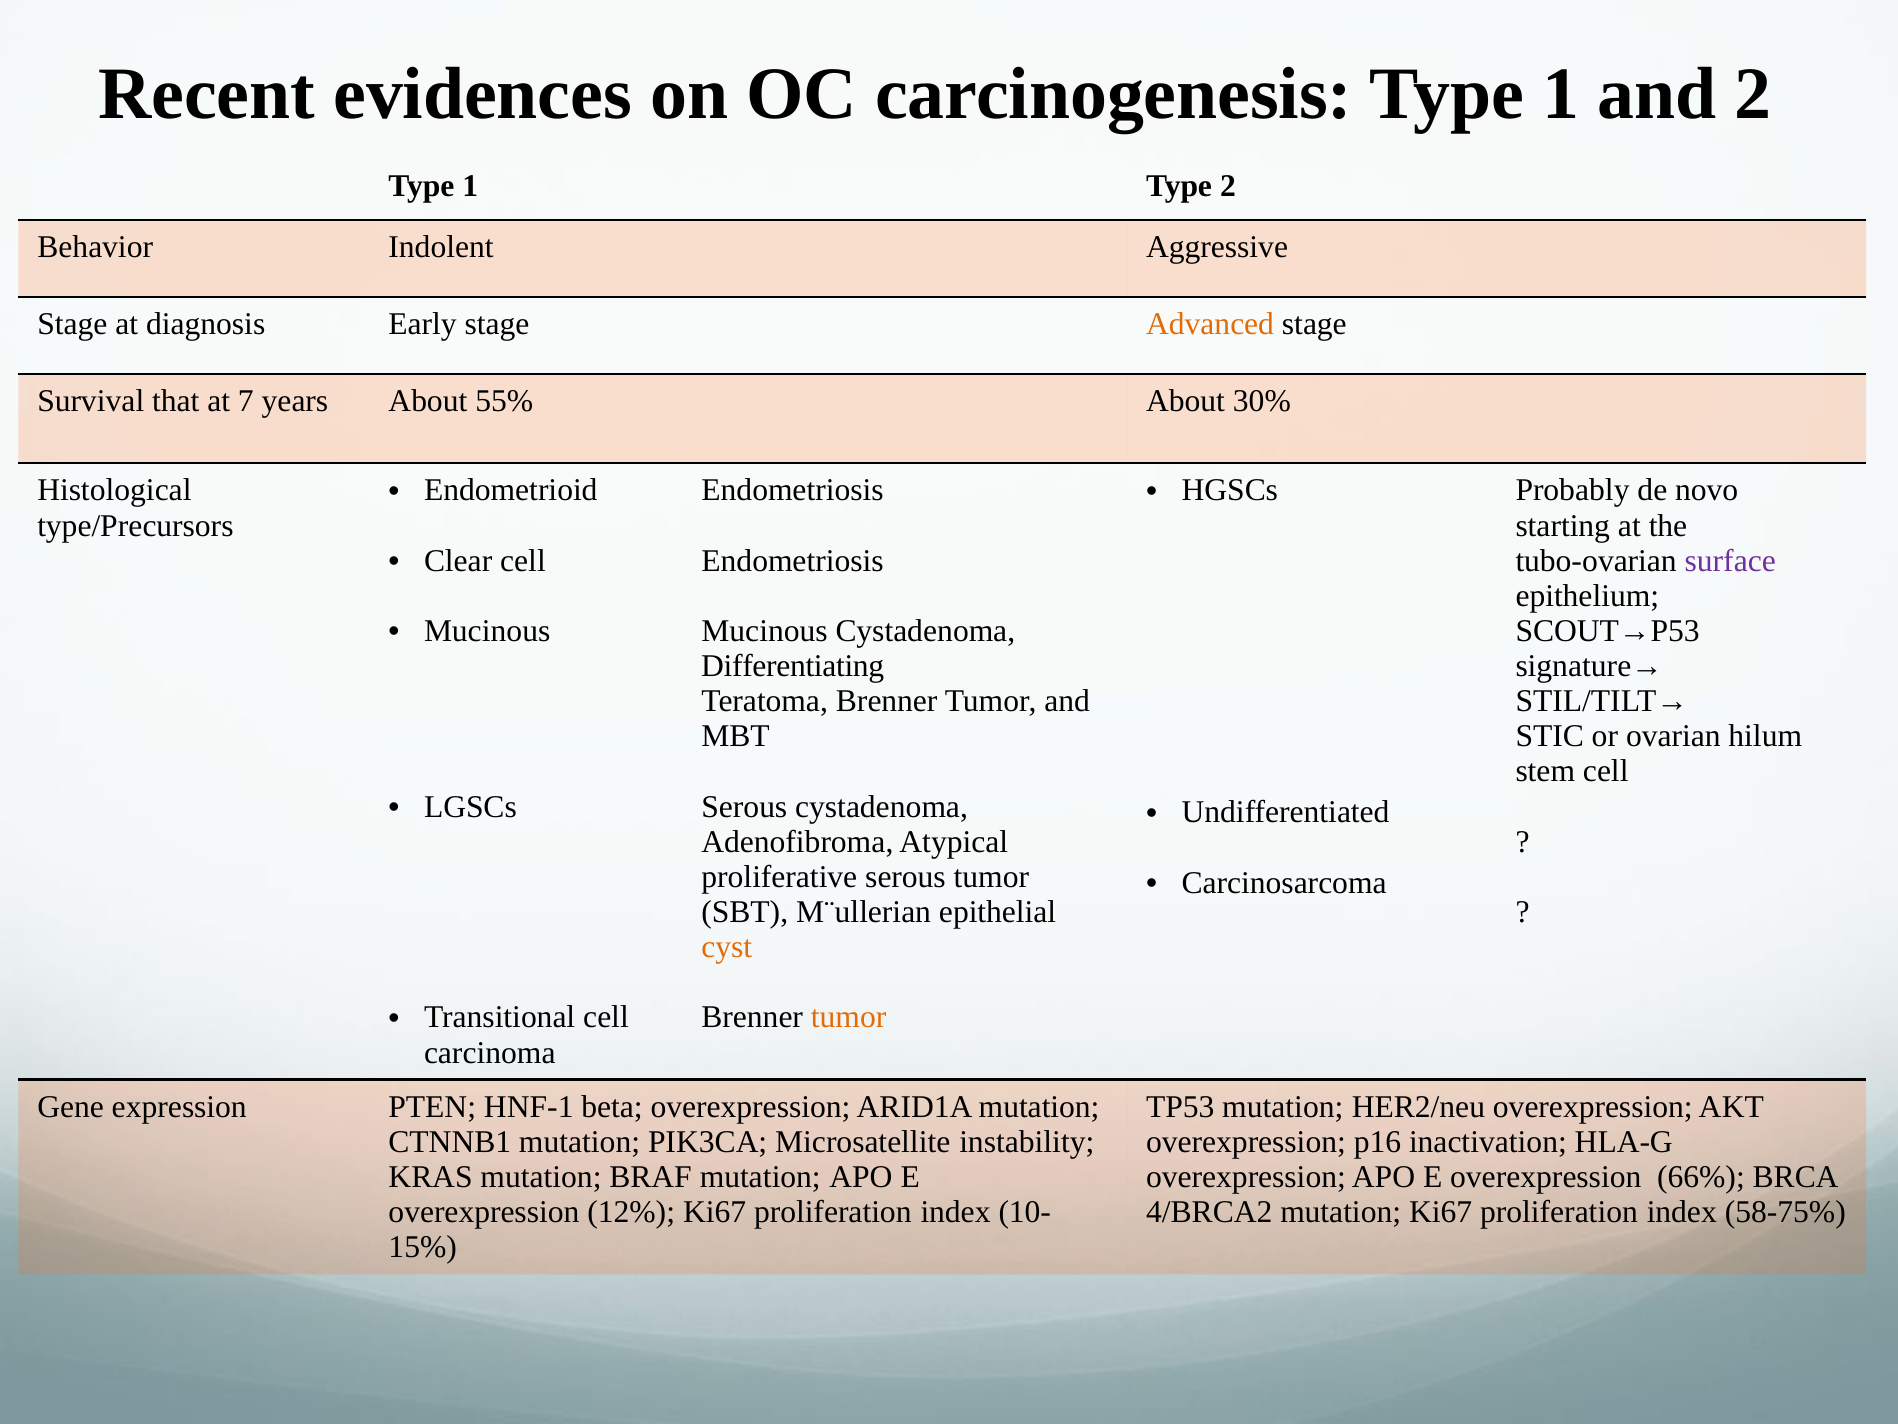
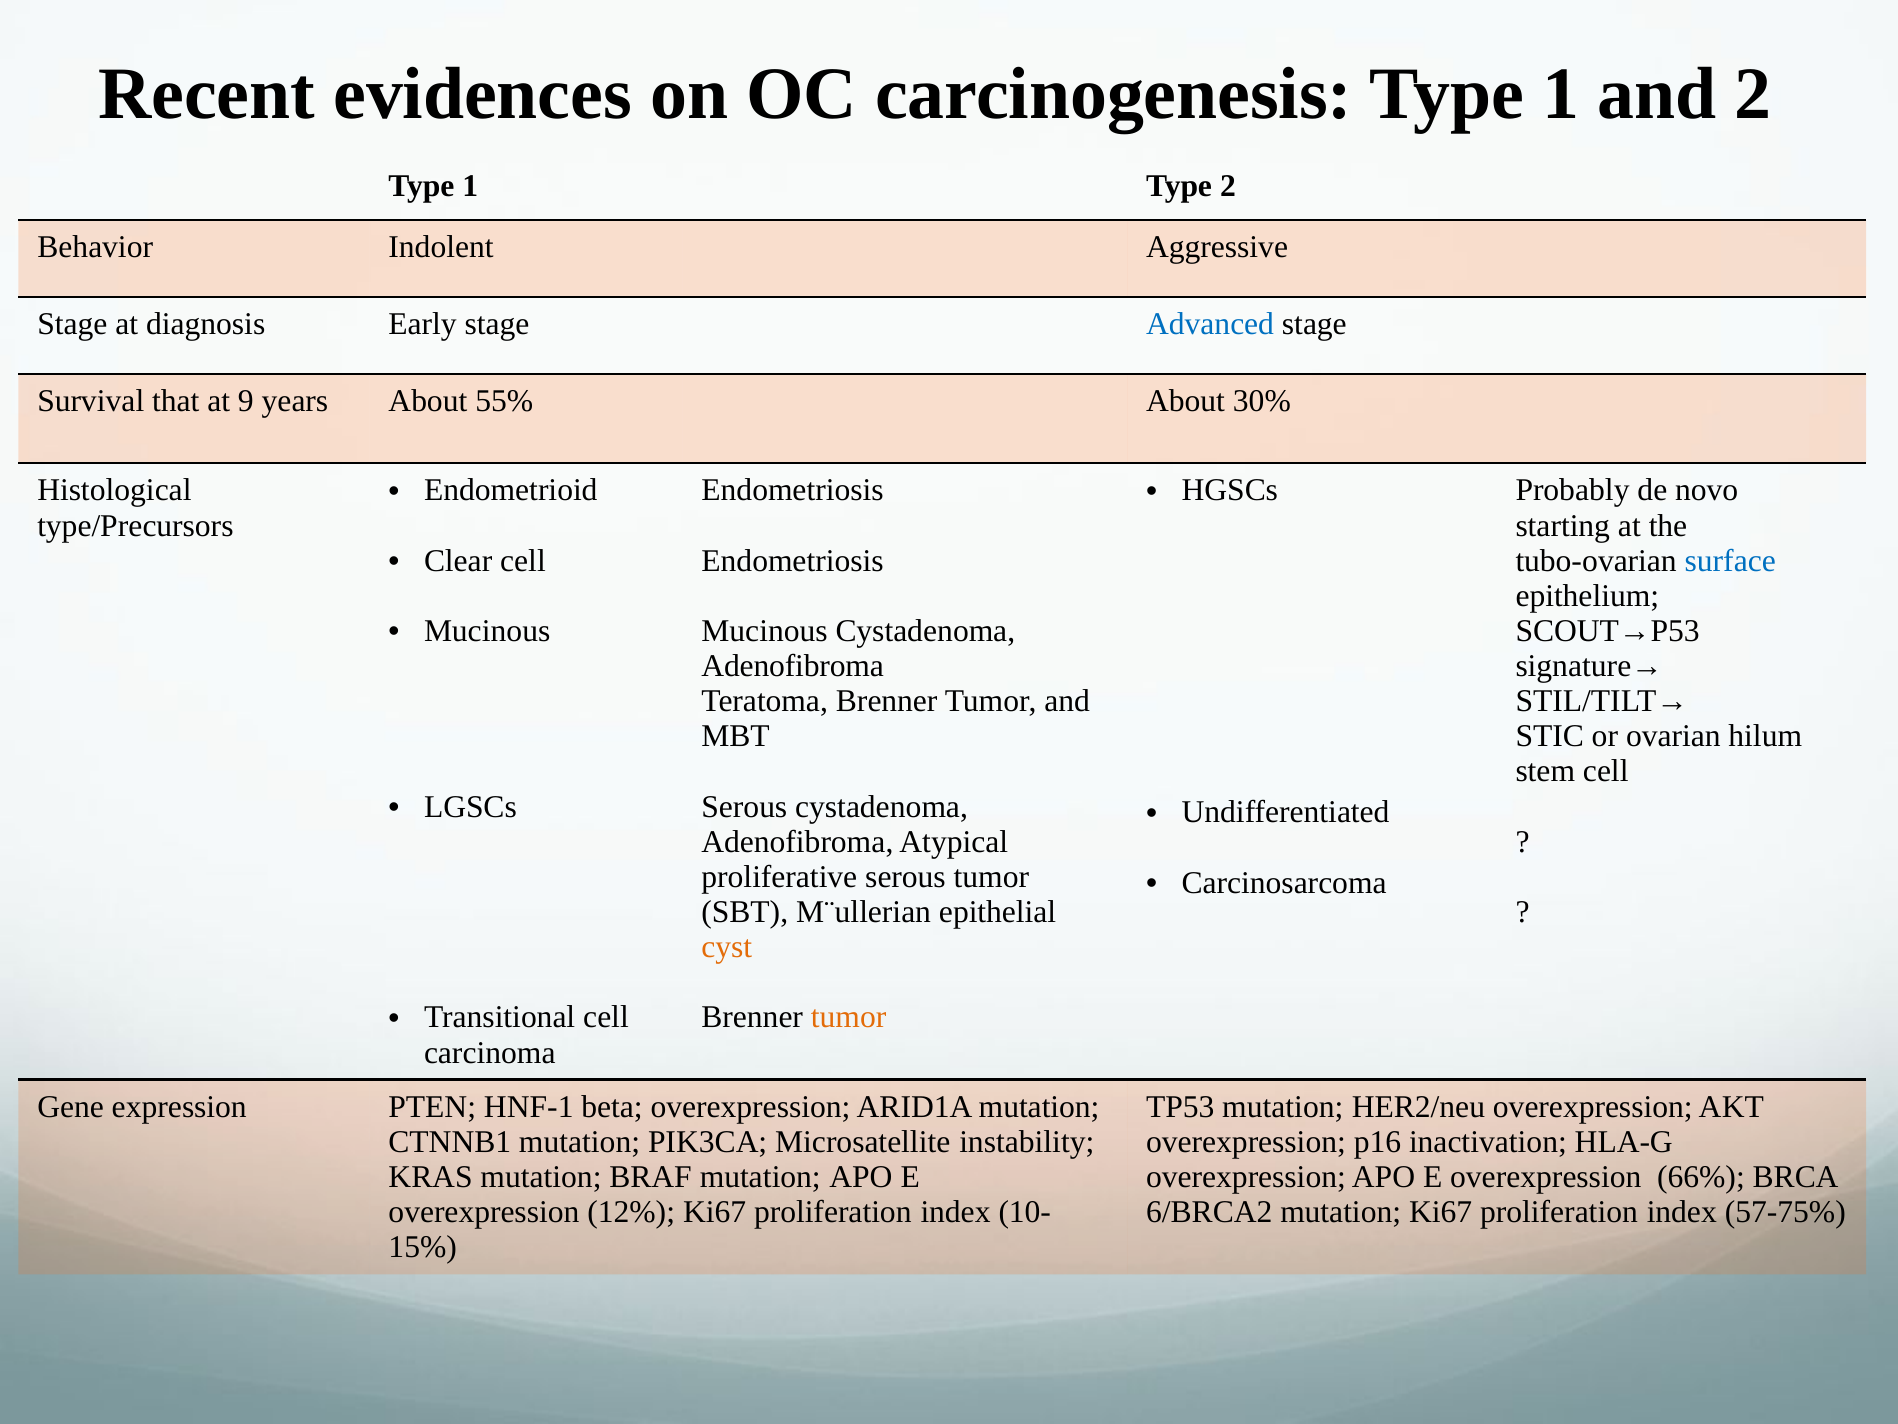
Advanced colour: orange -> blue (1210, 324)
7: 7 -> 9 (246, 401)
surface colour: purple -> blue (1730, 561)
Differentiating: Differentiating -> Adenofibroma (793, 666)
4/BRCA2: 4/BRCA2 -> 6/BRCA2 (1209, 1212)
58-75%: 58-75% -> 57-75% (1785, 1212)
